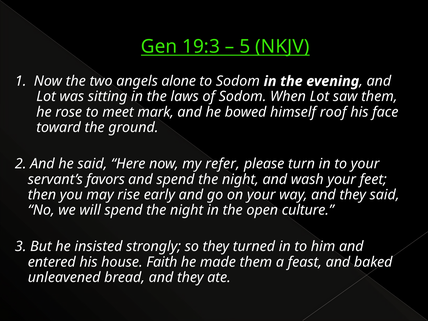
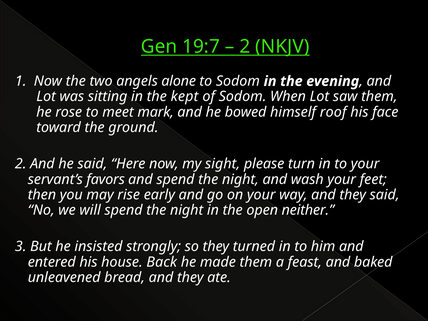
19:3: 19:3 -> 19:7 (201, 47)
5: 5 -> 2 (245, 47)
laws: laws -> kept (185, 97)
refer: refer -> sight (223, 164)
culture: culture -> neither (308, 210)
Faith: Faith -> Back (162, 262)
